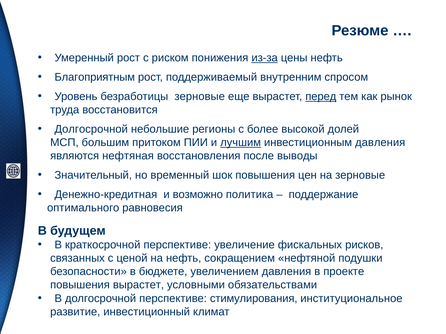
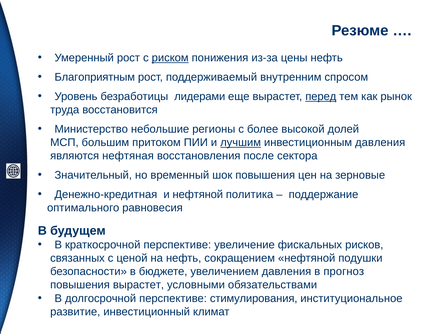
риском underline: none -> present (170, 58)
из-за underline: present -> none (265, 58)
безработицы зерновые: зерновые -> лидерами (200, 97)
Долгосрочной: Долгосрочной -> Министерство (91, 129)
выводы: выводы -> сектора (297, 156)
и возможно: возможно -> нефтяной (198, 195)
проекте: проекте -> прогноз (344, 272)
